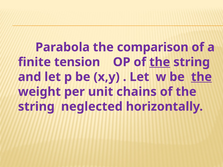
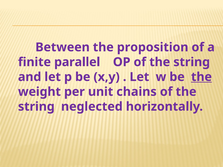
Parabola: Parabola -> Between (63, 47)
comparison: comparison -> proposition (153, 47)
tension: tension -> parallel (77, 62)
the underline: present -> none (160, 62)
